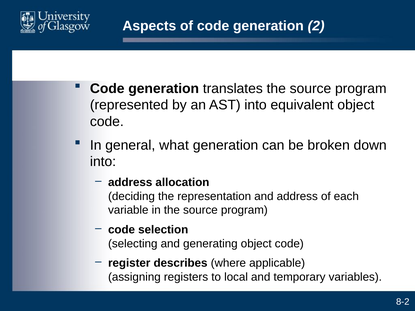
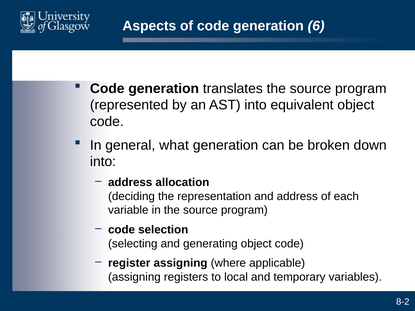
2: 2 -> 6 (316, 26)
register describes: describes -> assigning (181, 263)
